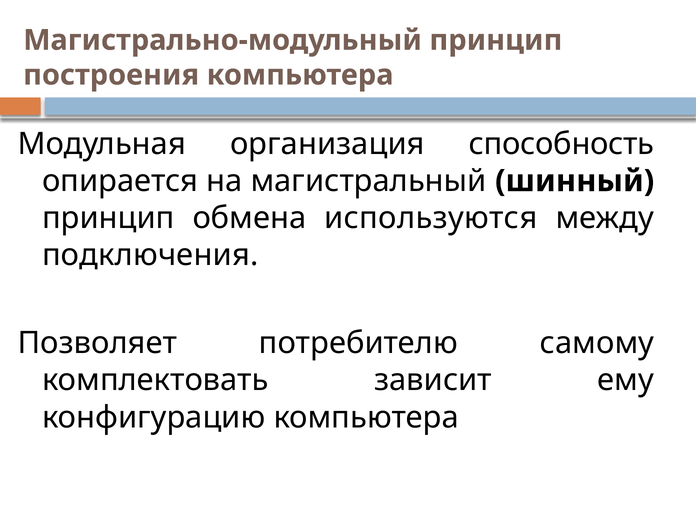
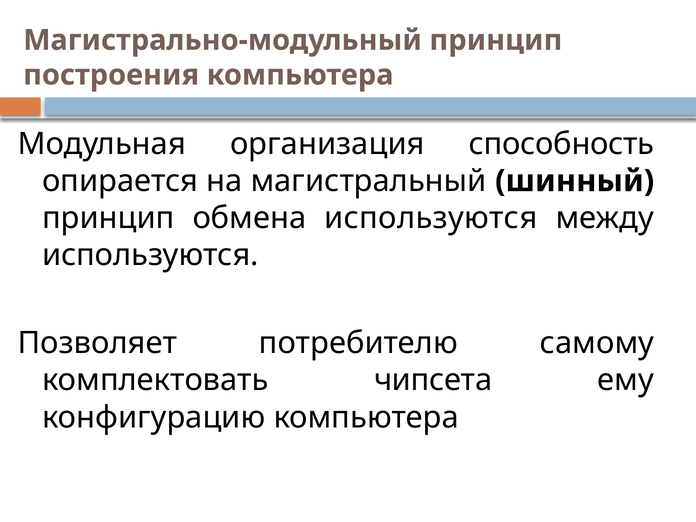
подключения: подключения -> используются (150, 255)
зависит: зависит -> чипсета (433, 380)
